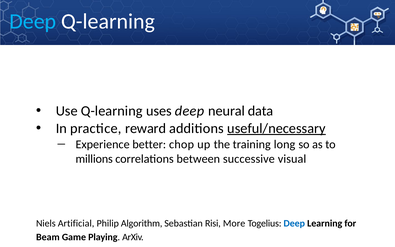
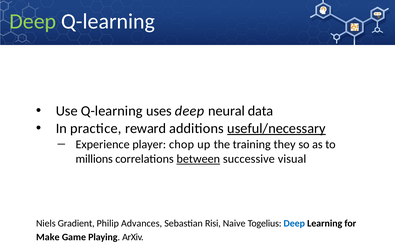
Deep colour: light blue -> light green (33, 21)
better: better -> player (149, 144)
long: long -> they (285, 144)
between underline: none -> present (198, 159)
Artificial: Artificial -> Gradient (76, 223)
Algorithm: Algorithm -> Advances (142, 223)
More: More -> Naive (234, 223)
Beam: Beam -> Make (48, 237)
